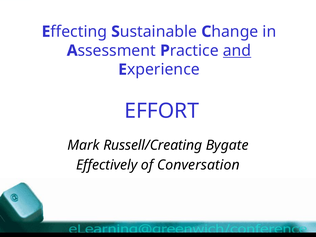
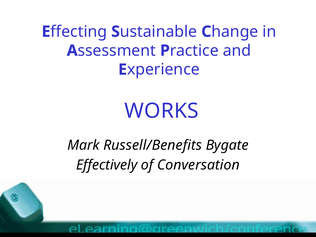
and underline: present -> none (237, 51)
EFFORT: EFFORT -> WORKS (162, 111)
Russell/Creating: Russell/Creating -> Russell/Benefits (153, 145)
